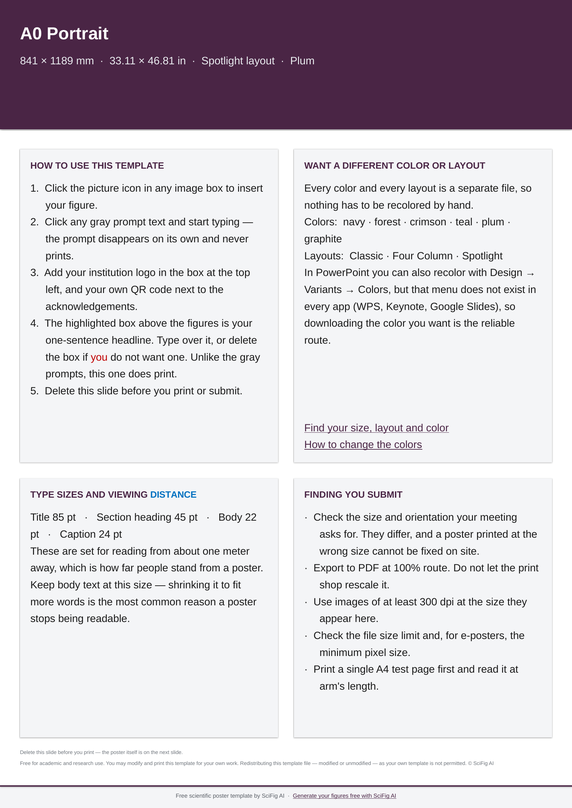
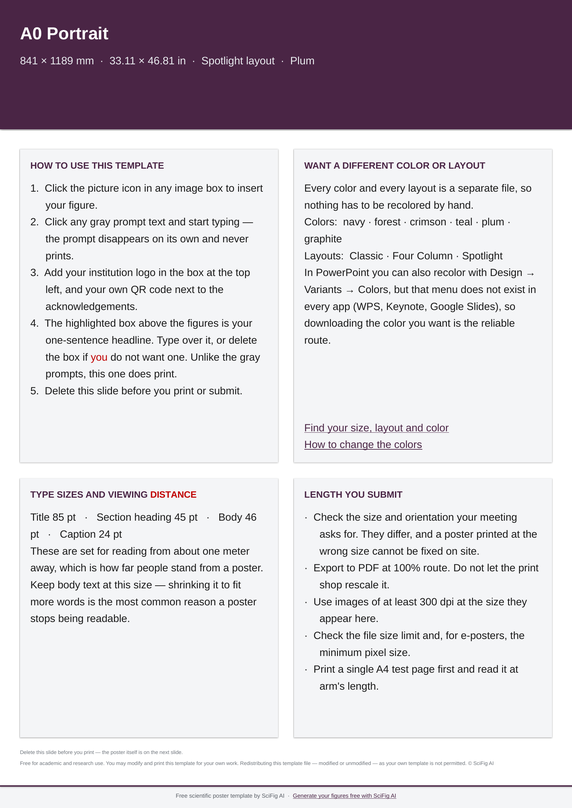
DISTANCE colour: blue -> red (173, 495)
FINDING: FINDING -> LENGTH (323, 495)
22: 22 -> 46 (251, 518)
